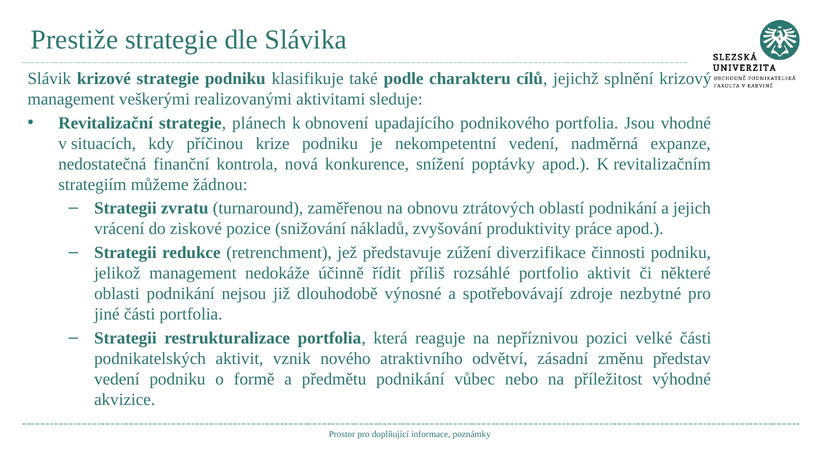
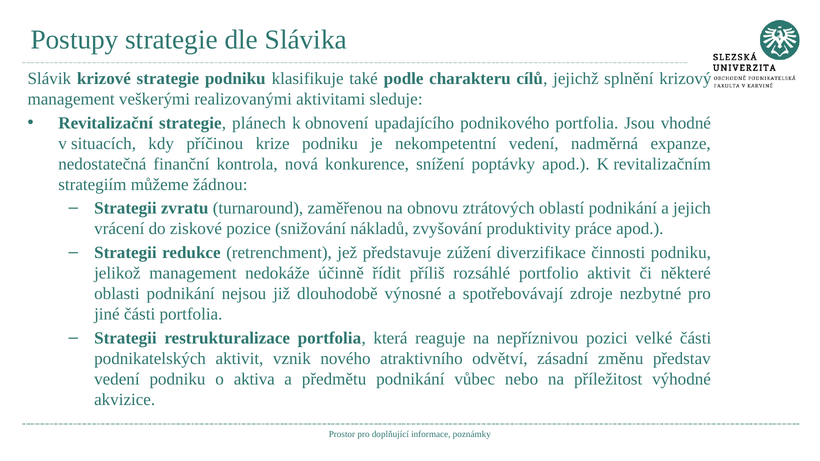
Prestiže: Prestiže -> Postupy (75, 40)
formě: formě -> aktiva (254, 379)
